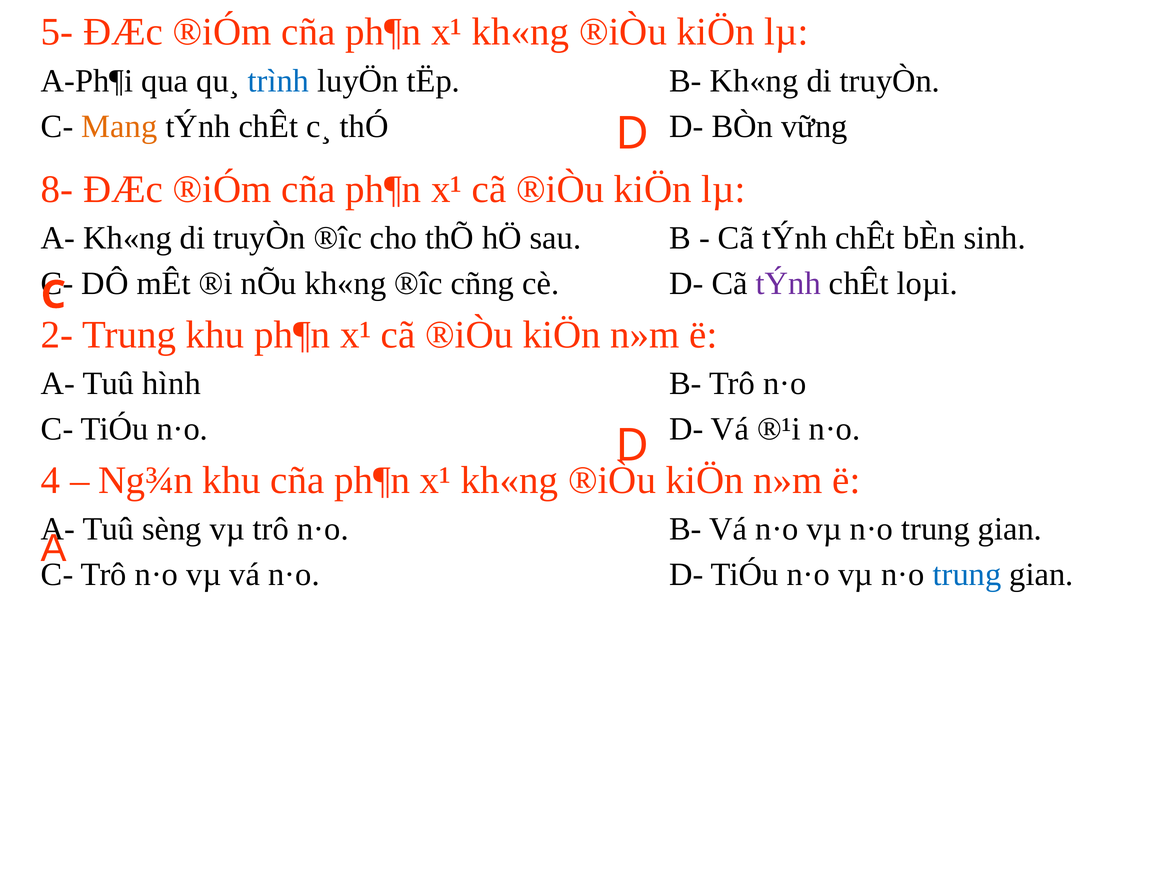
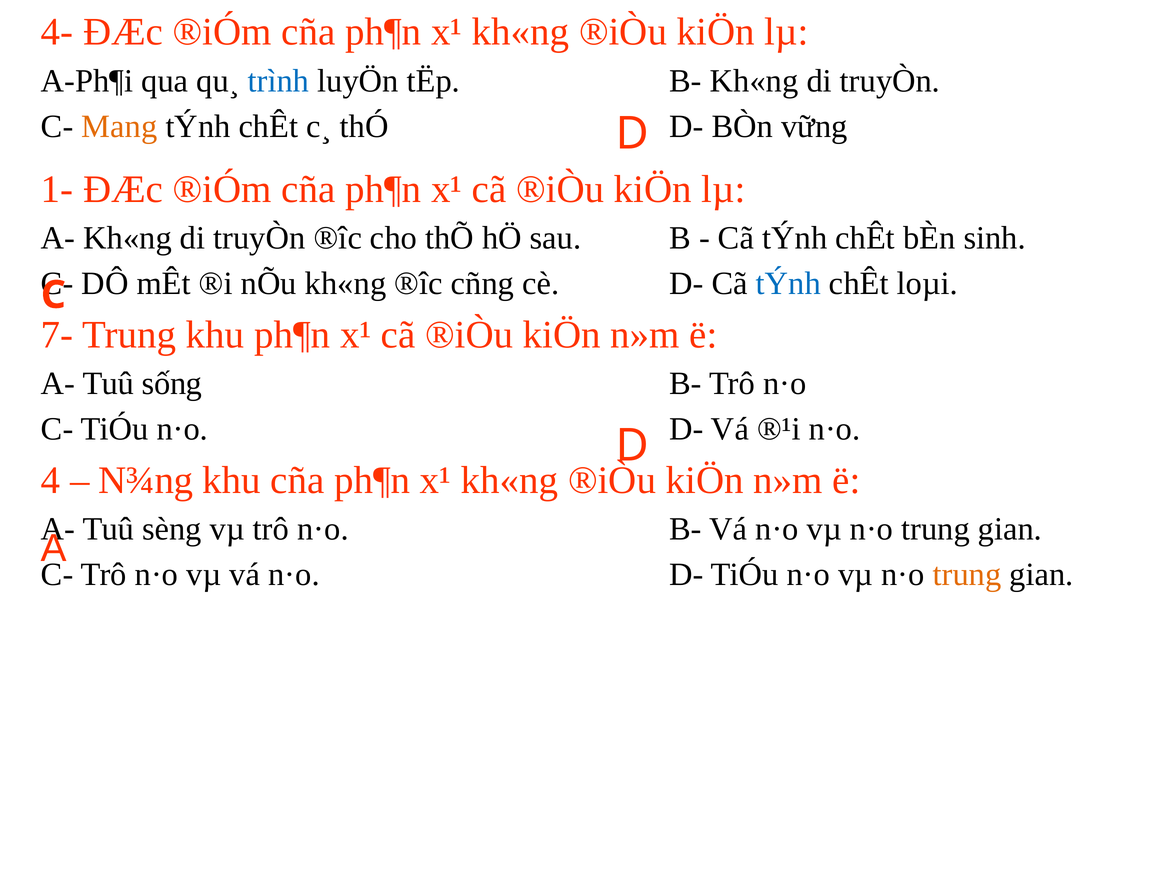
5-: 5- -> 4- (57, 32)
8-: 8- -> 1- (57, 189)
tÝnh colour: purple -> blue (788, 284)
2-: 2- -> 7- (57, 335)
hình: hình -> sống (172, 384)
Ng¾n: Ng¾n -> N¾ng (146, 480)
trung colour: blue -> orange (967, 574)
